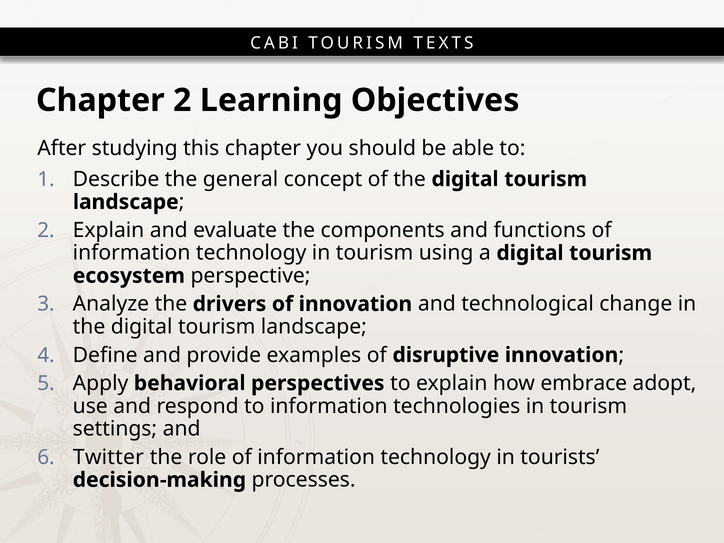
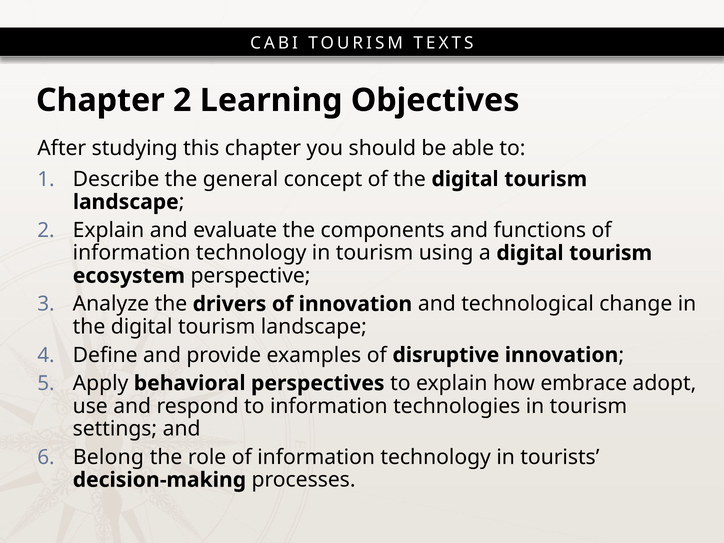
Twitter: Twitter -> Belong (108, 457)
